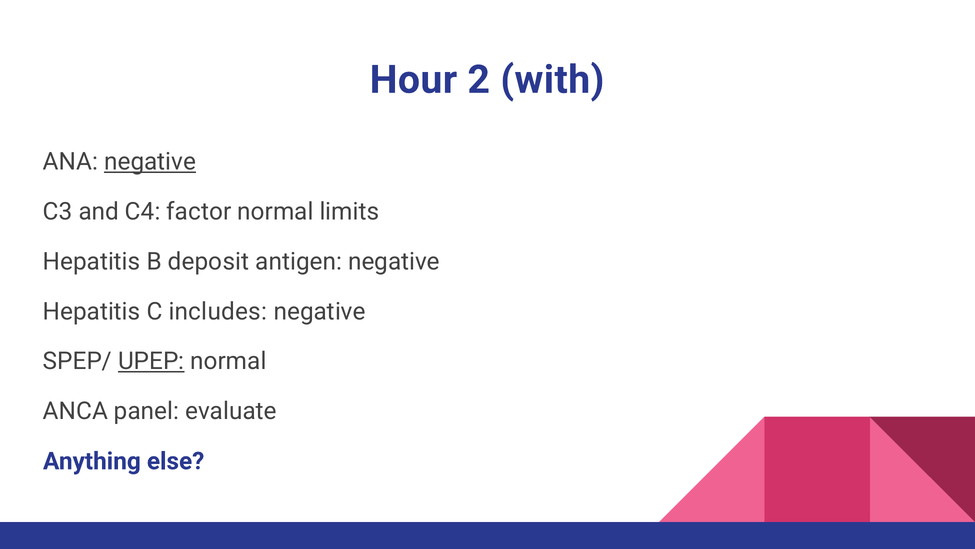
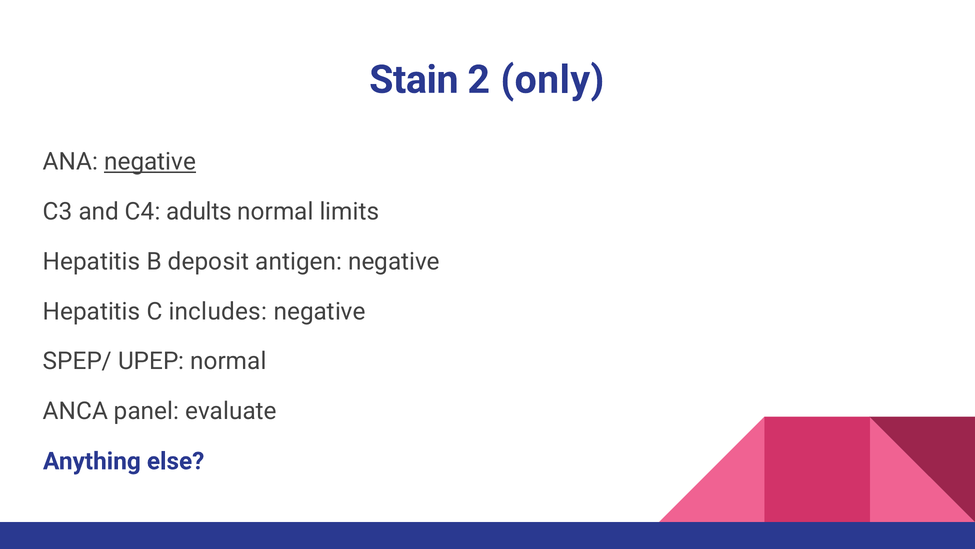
Hour: Hour -> Stain (414, 80)
with: with -> only (552, 80)
factor: factor -> adults (199, 211)
UPEP underline: present -> none (151, 361)
